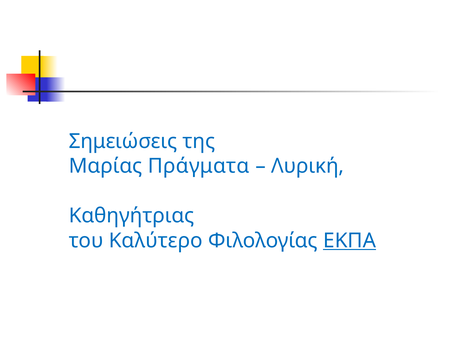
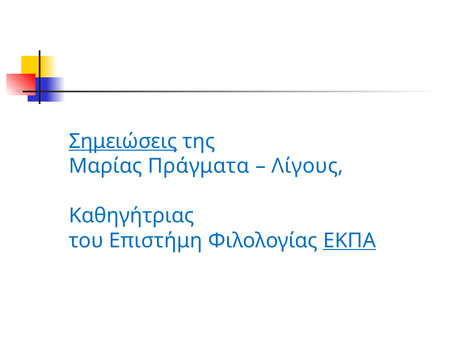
Σημειώσεις underline: none -> present (123, 142)
Λυρική: Λυρική -> Λίγους (308, 166)
Καλύτερο: Καλύτερο -> Επιστήμη (156, 241)
